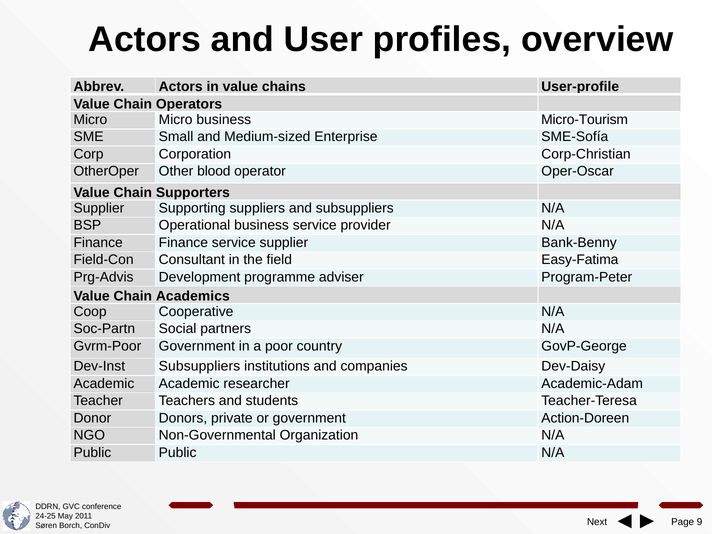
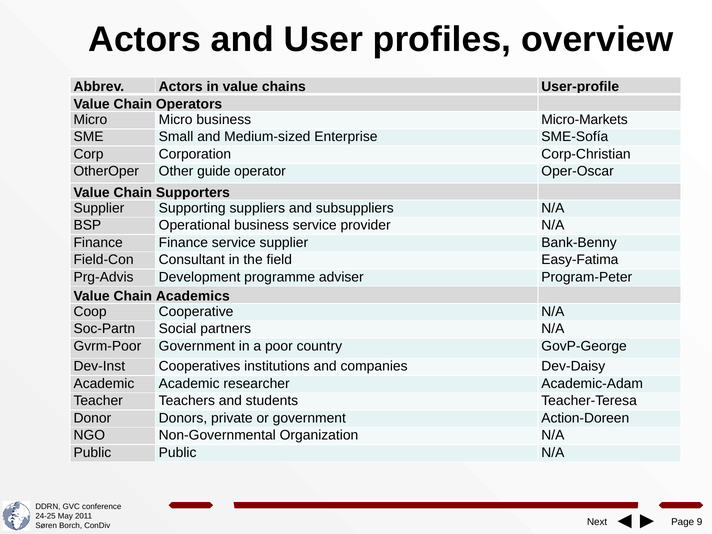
Micro-Tourism: Micro-Tourism -> Micro-Markets (585, 120)
blood: blood -> guide (214, 171)
Dev-Inst Subsuppliers: Subsuppliers -> Cooperatives (200, 366)
